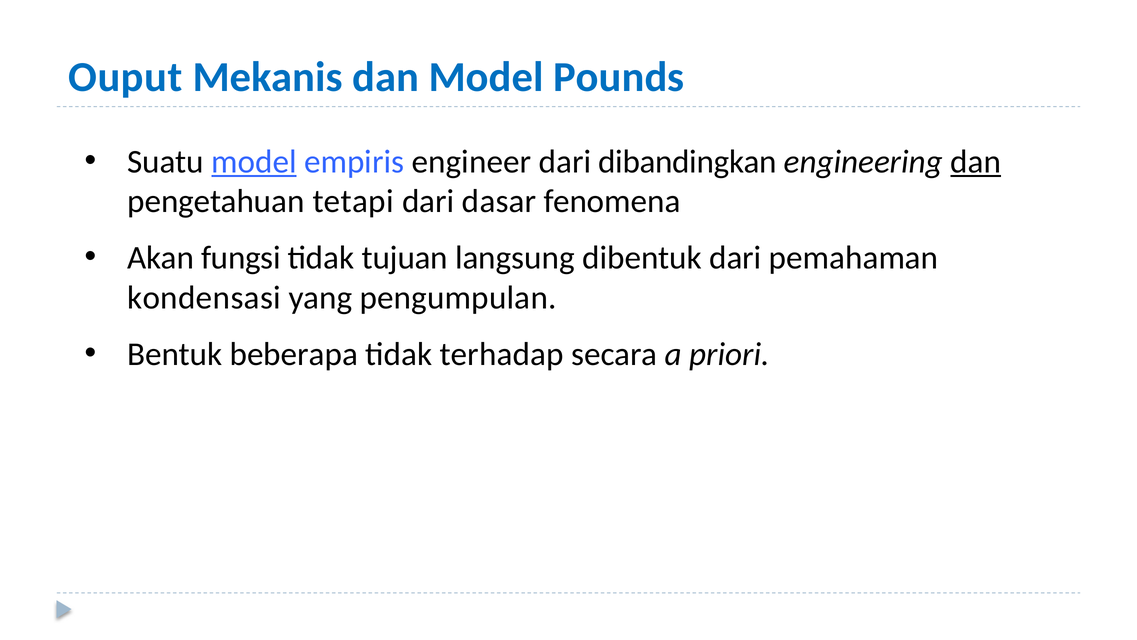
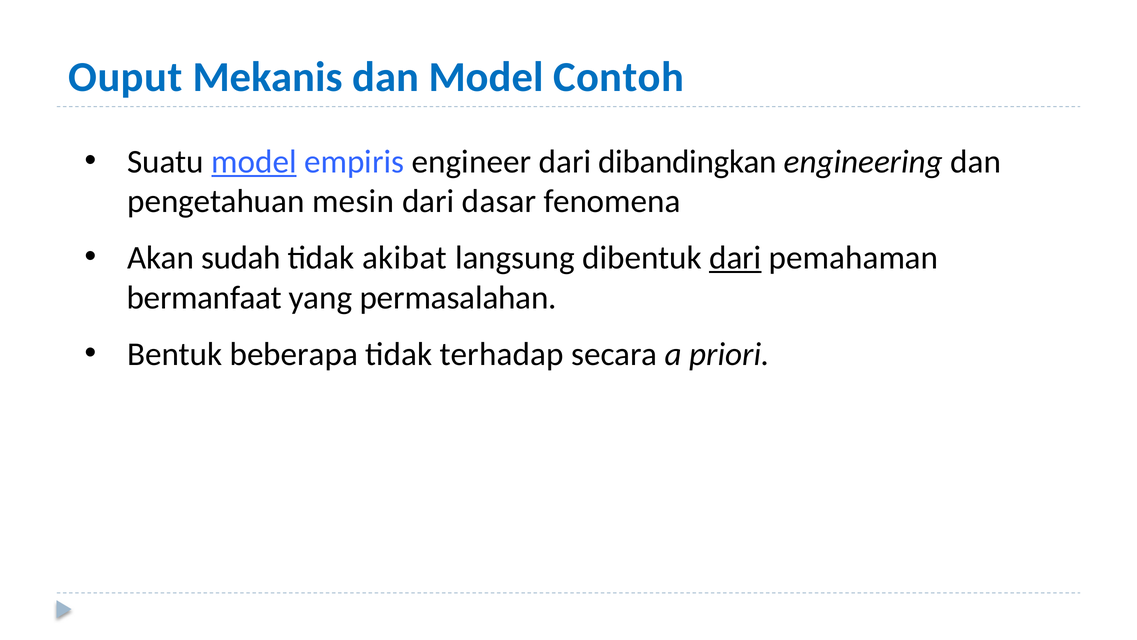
Pounds: Pounds -> Contoh (619, 77)
dan underline: present -> none (976, 162)
tetapi: tetapi -> mesin (353, 201)
fungsi: fungsi -> sudah (241, 258)
tujuan: tujuan -> akibat (405, 258)
dari underline: none -> present (735, 258)
kondensasi: kondensasi -> bermanfaat (204, 298)
pengumpulan: pengumpulan -> permasalahan (458, 298)
